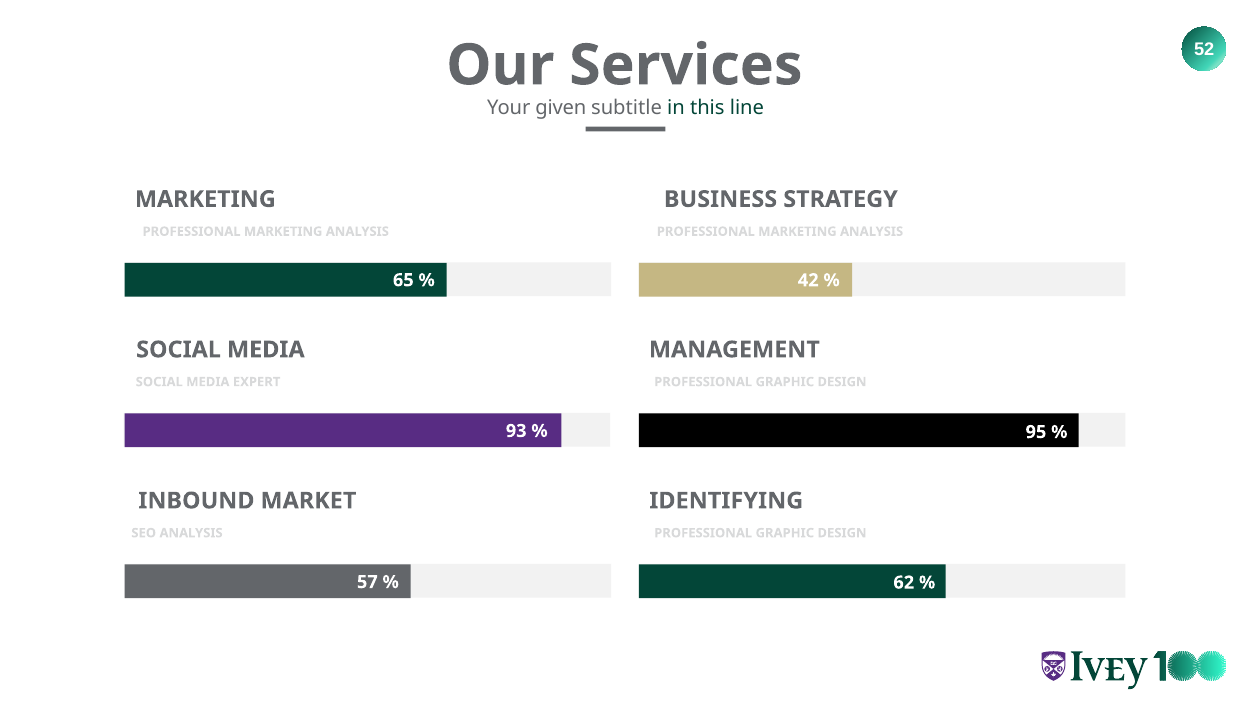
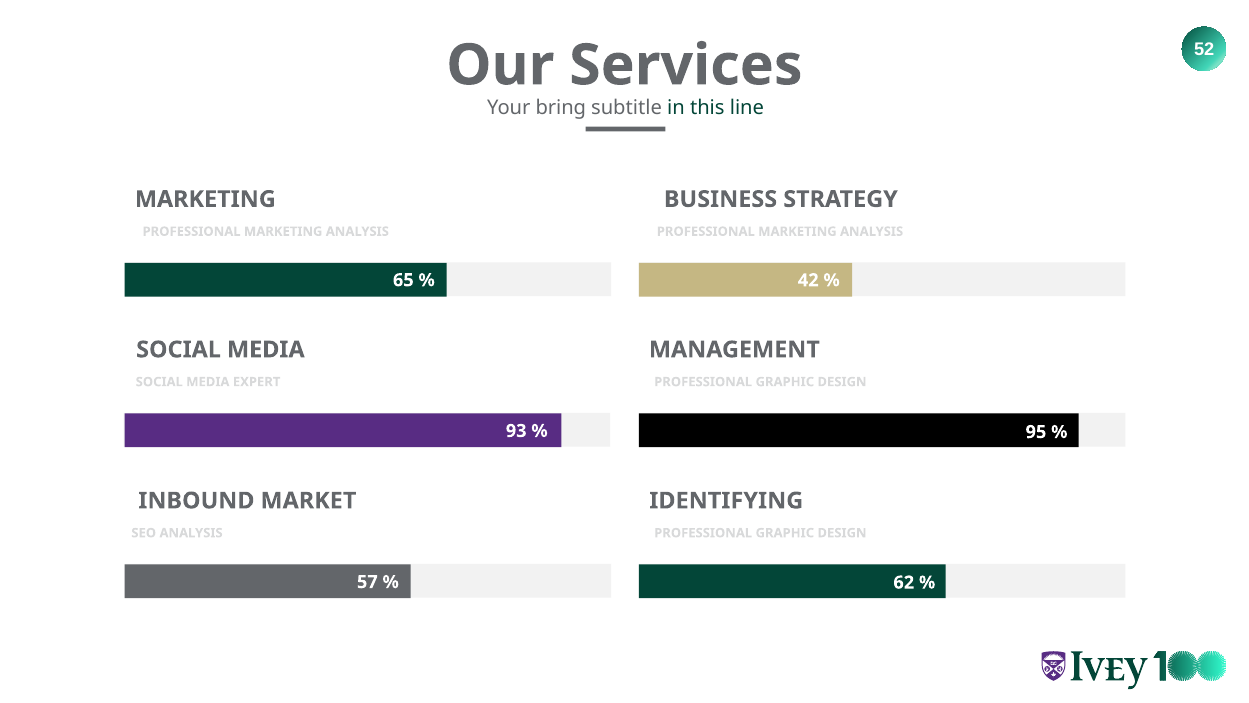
given: given -> bring (561, 108)
